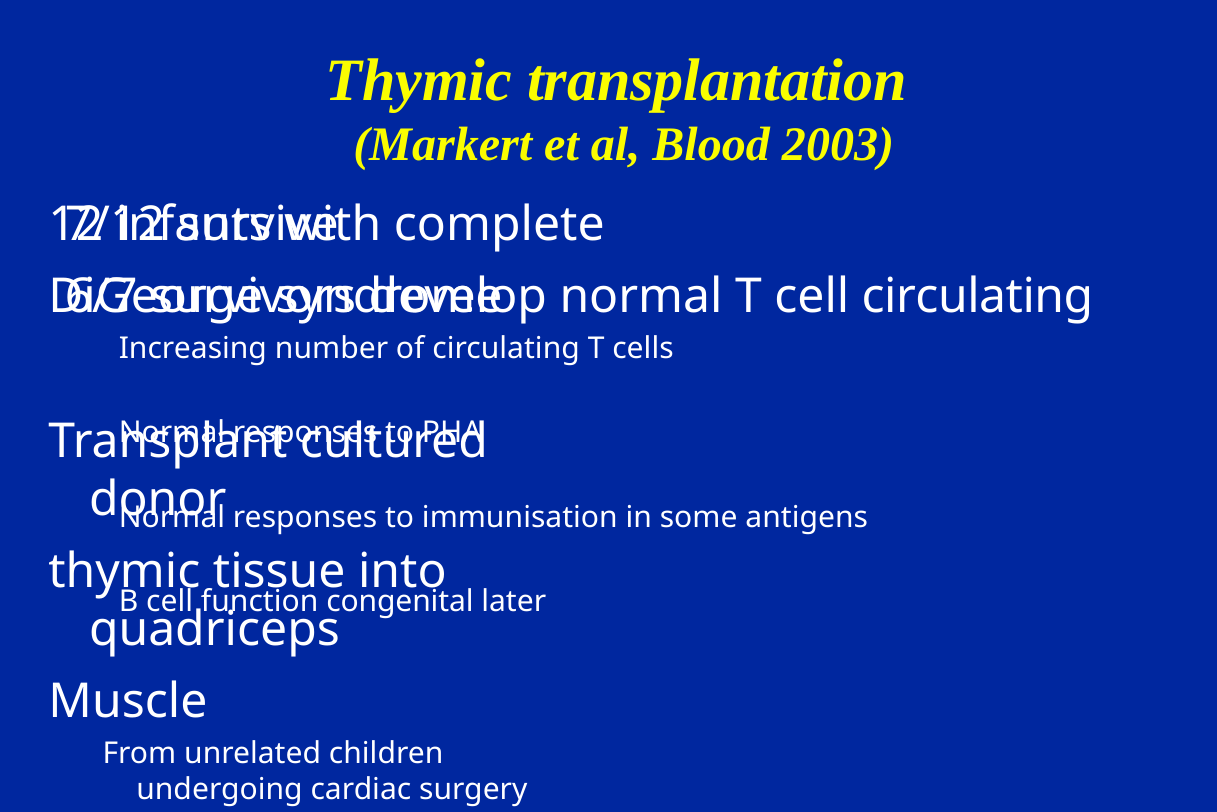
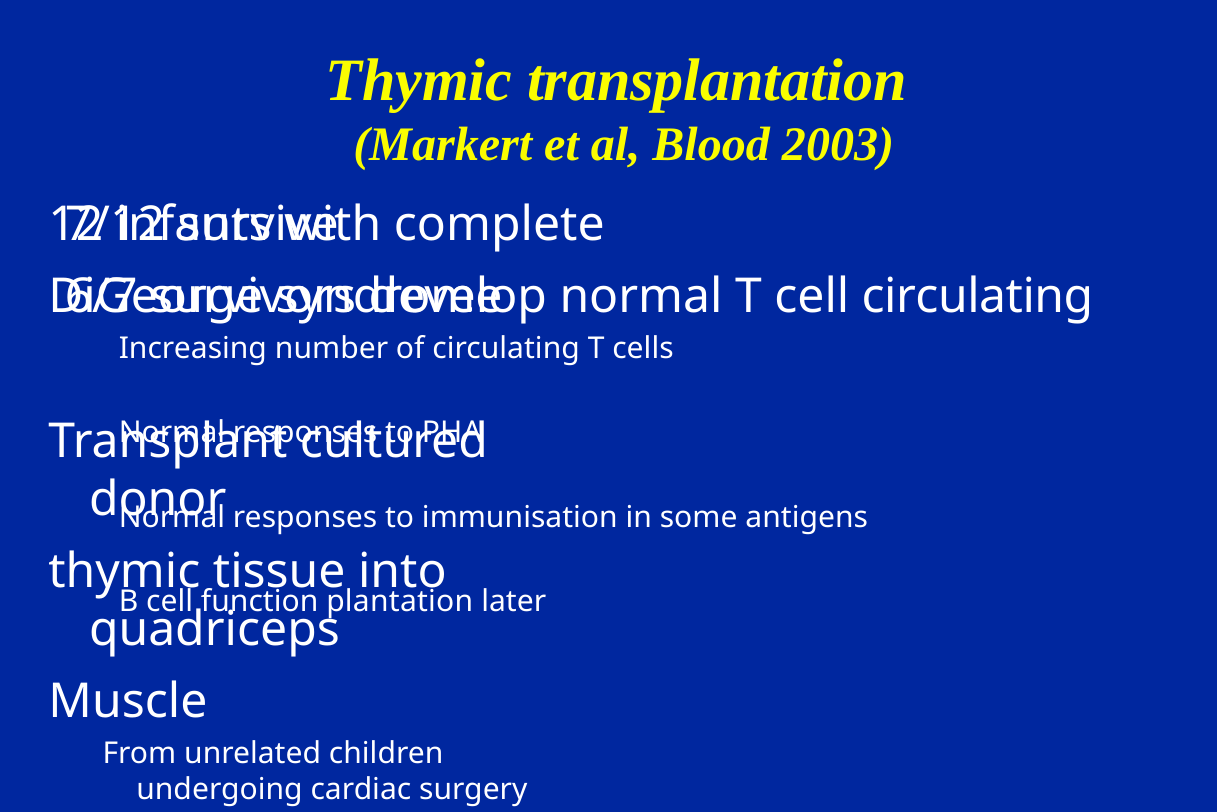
congenital: congenital -> plantation (400, 601)
